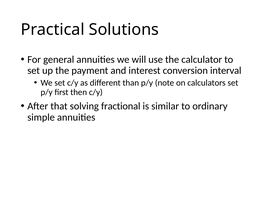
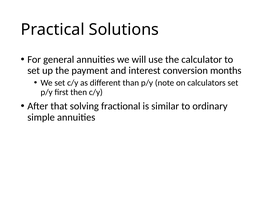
interval: interval -> months (226, 71)
